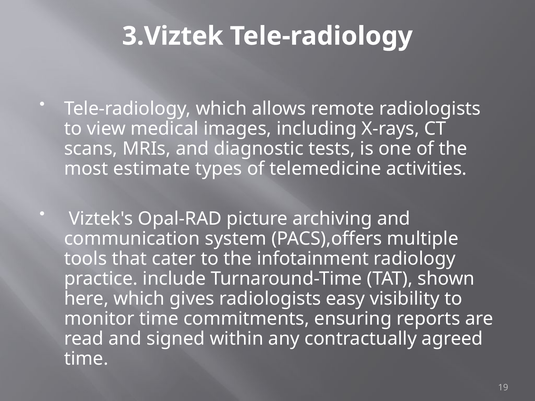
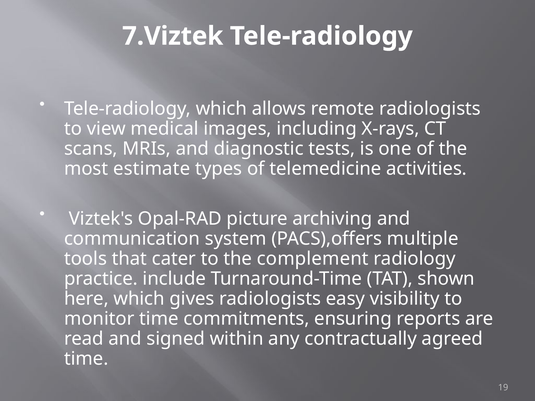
3.Viztek: 3.Viztek -> 7.Viztek (173, 36)
infotainment: infotainment -> complement (313, 259)
